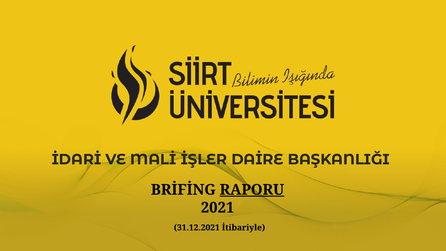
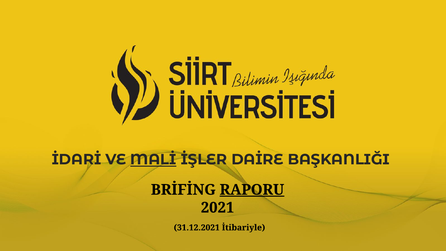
MALİ underline: none -> present (153, 160)
